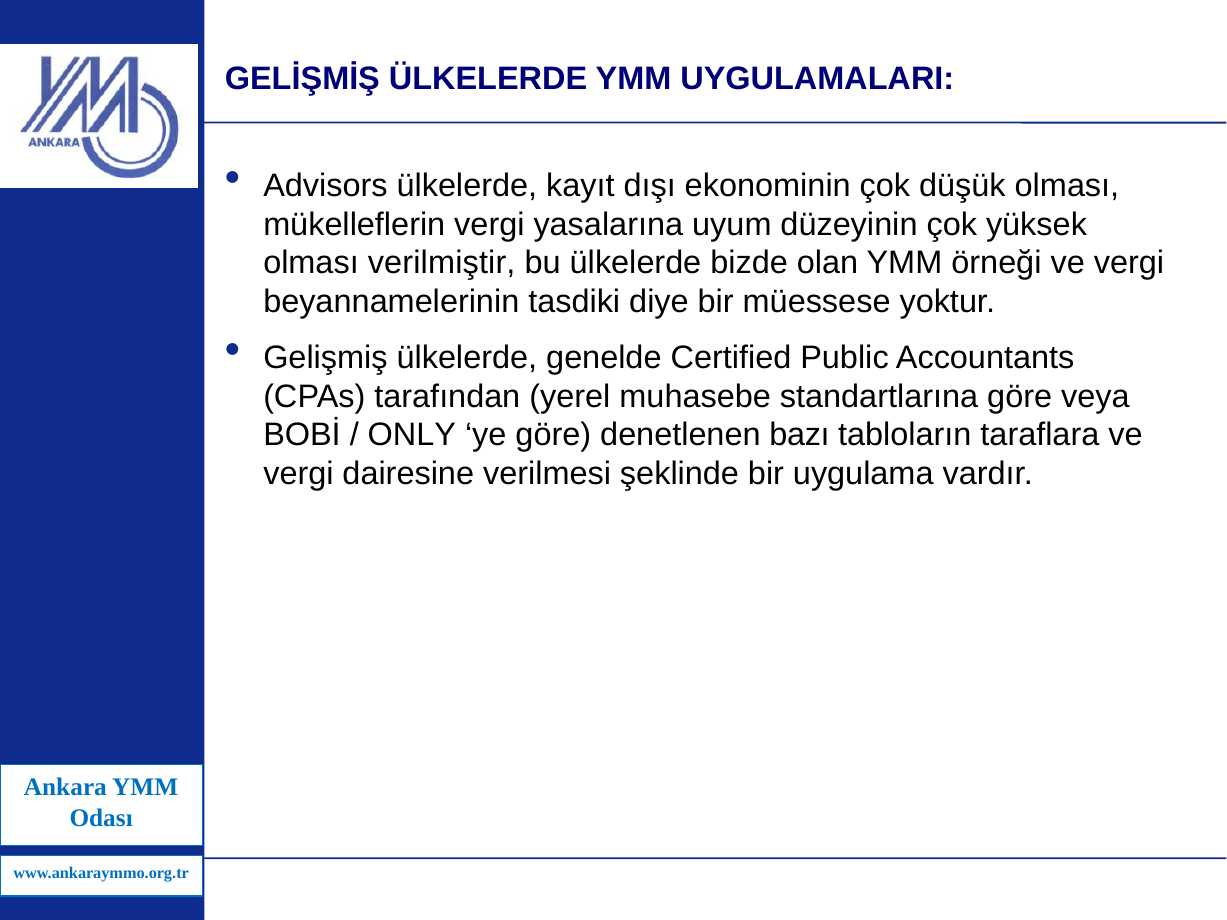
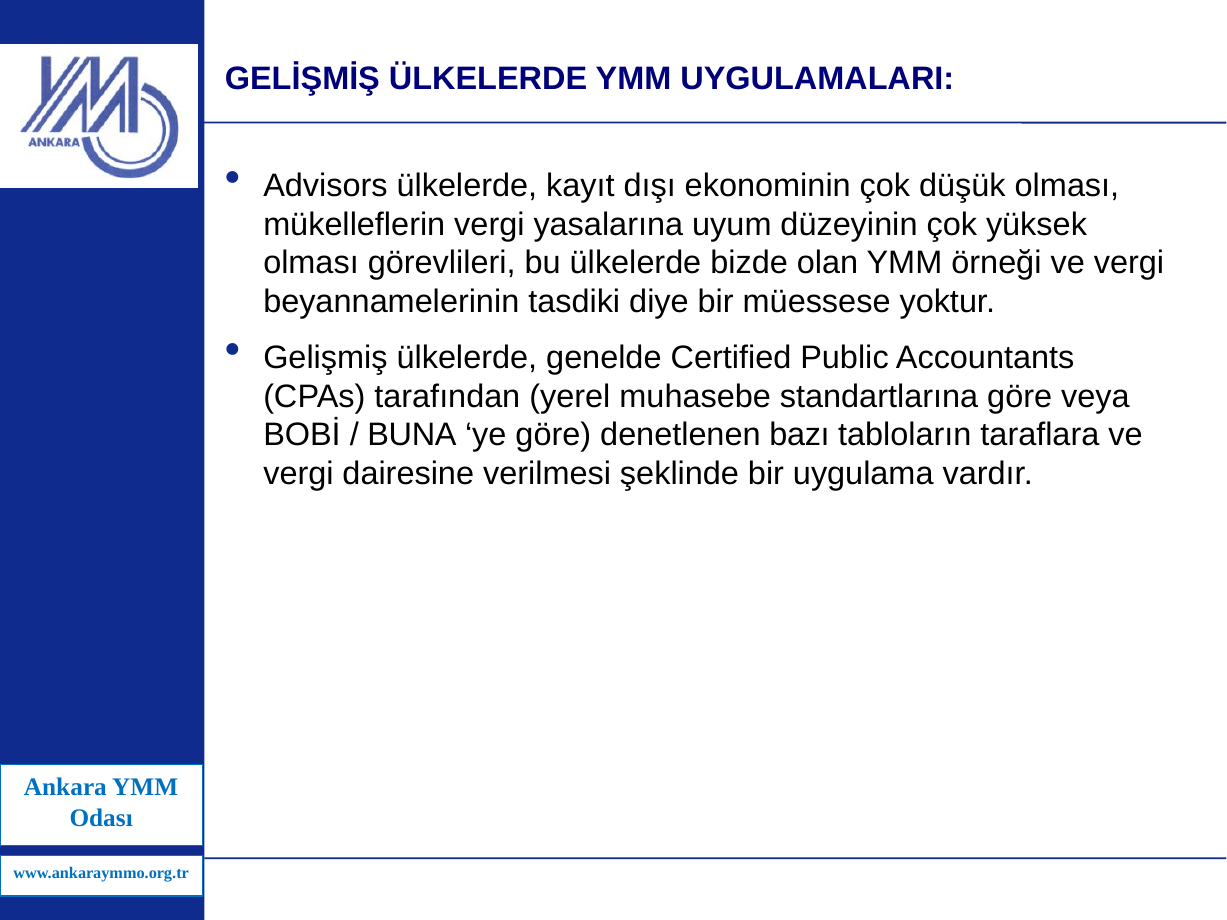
verilmiştir: verilmiştir -> görevlileri (442, 263)
ONLY: ONLY -> BUNA (412, 435)
